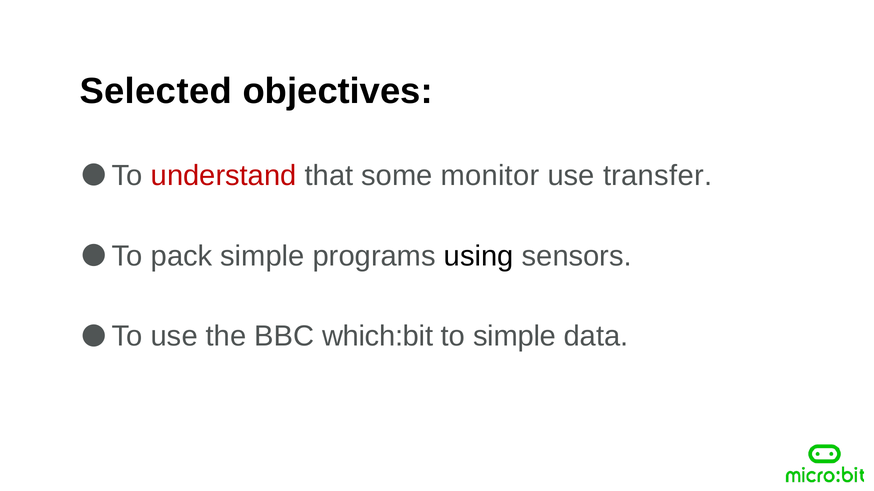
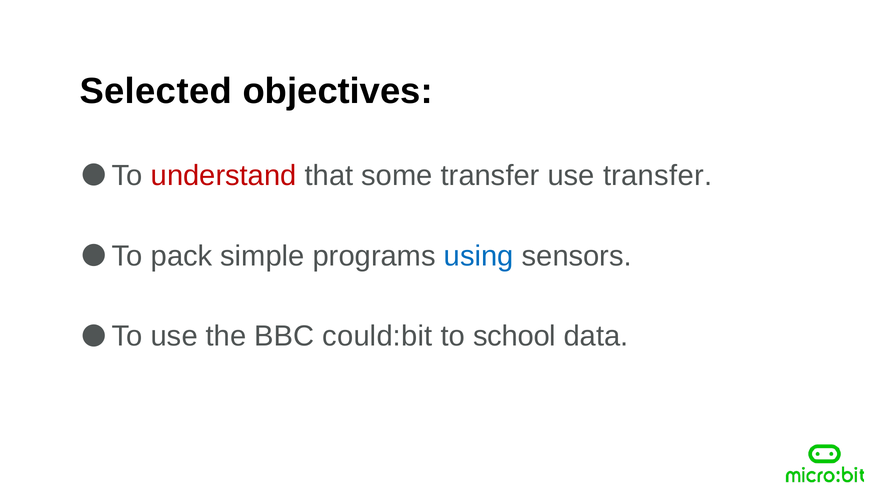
some monitor: monitor -> transfer (490, 176)
using colour: black -> blue (479, 256)
which:bit: which:bit -> could:bit (377, 337)
to simple: simple -> school (514, 337)
